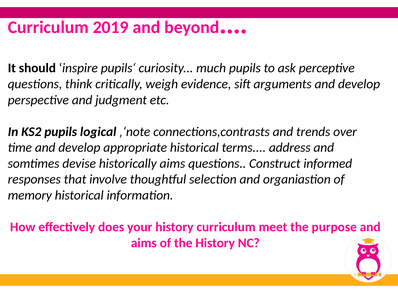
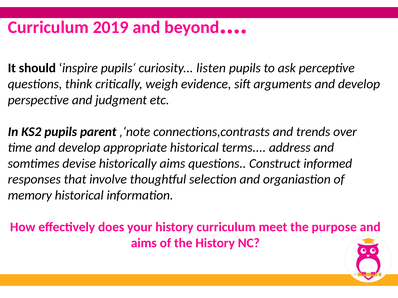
much: much -> listen (211, 68)
logical: logical -> parent (98, 132)
